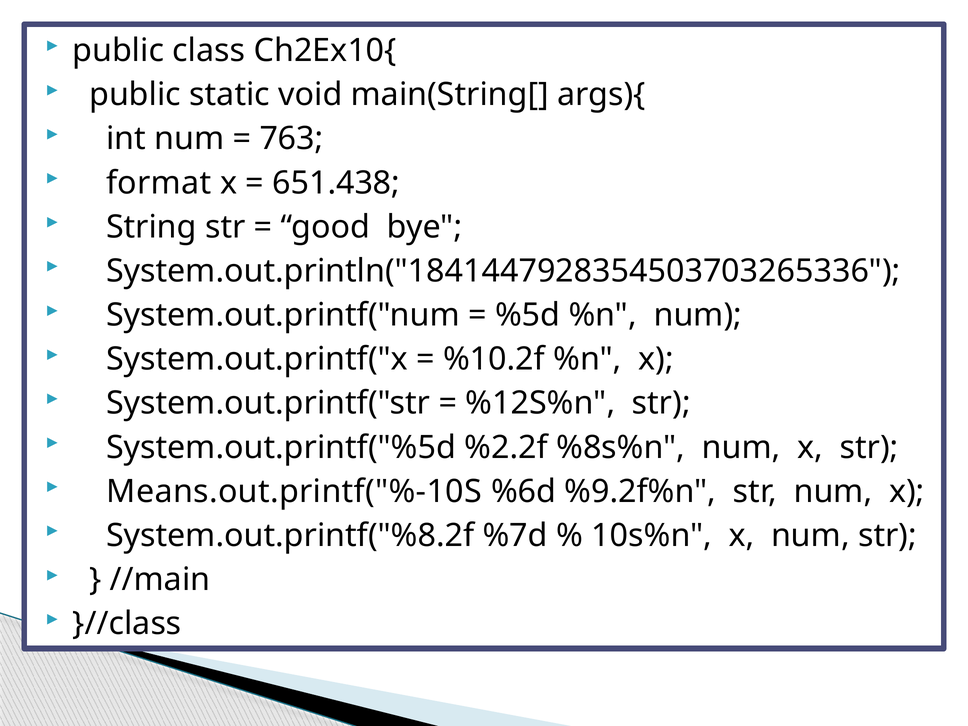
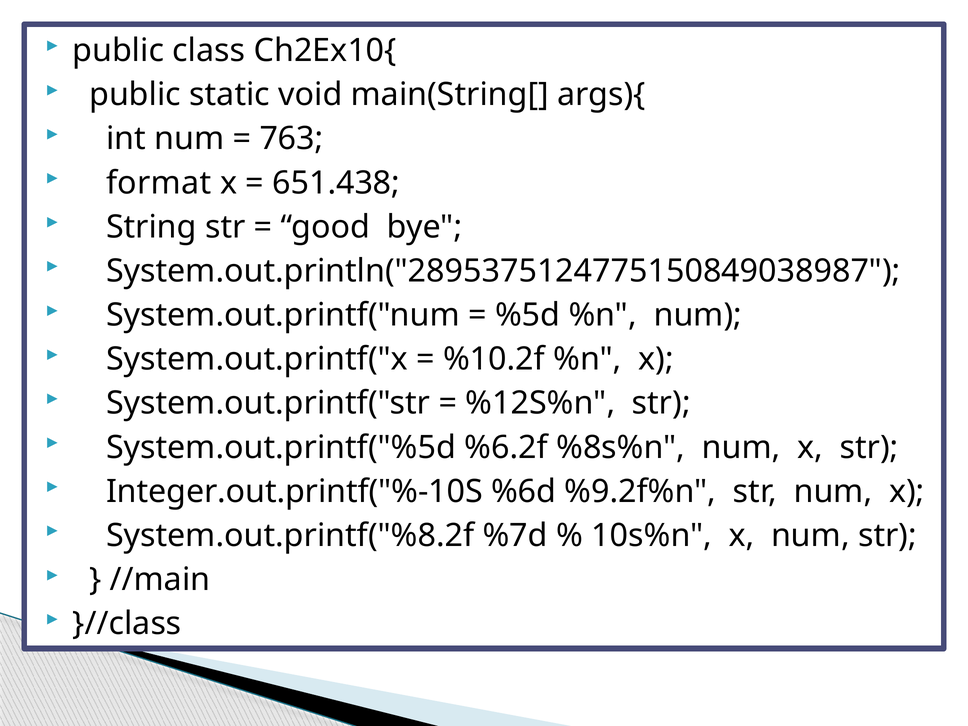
System.out.println("1841447928354503703265336: System.out.println("1841447928354503703265336 -> System.out.println("2895375124775150849038987 (503, 271)
%2.2f: %2.2f -> %6.2f (506, 447)
Means.out.printf("%-10S: Means.out.printf("%-10S -> Integer.out.printf("%-10S (294, 492)
